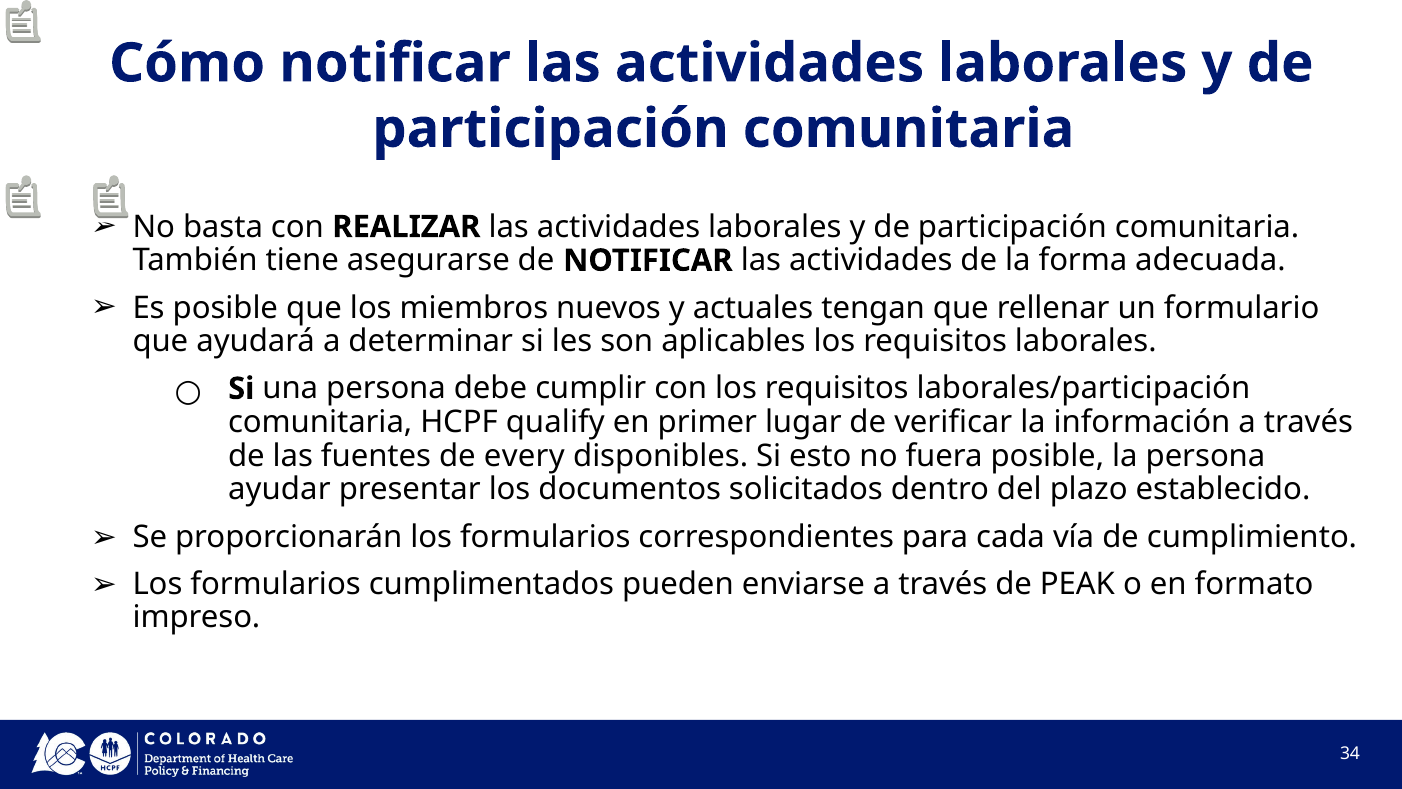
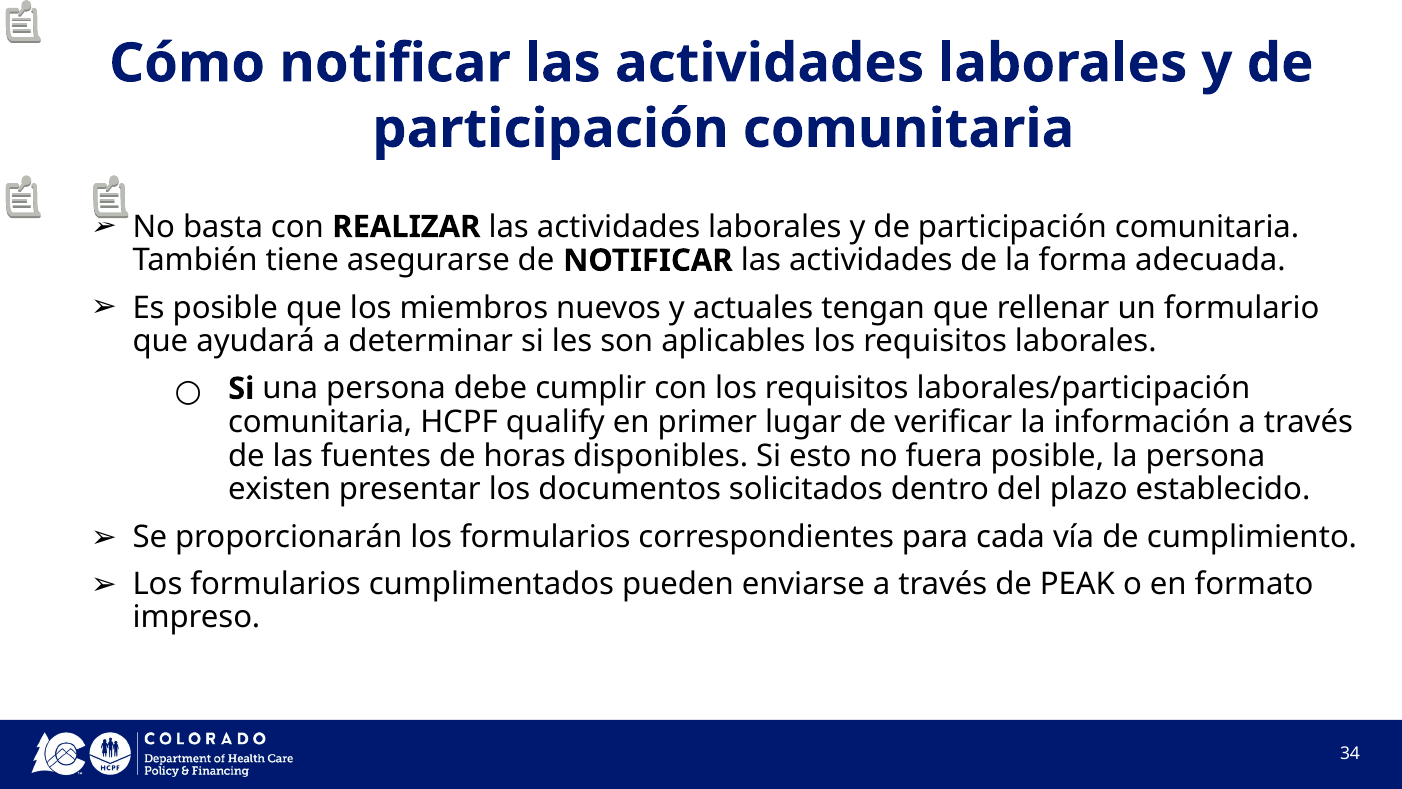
every: every -> horas (525, 456)
ayudar: ayudar -> existen (280, 489)
